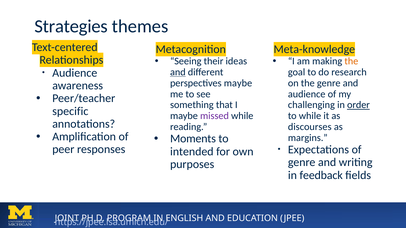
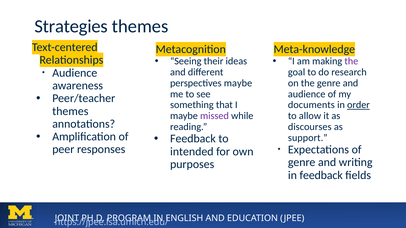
the colour: orange -> purple (351, 61)
and underline: present -> none (178, 72)
challenging: challenging -> documents (311, 105)
specific: specific -> themes (70, 111)
to while: while -> allow (310, 116)
Moments: Moments -> Feedback (193, 139)
margins: margins -> support (308, 138)
